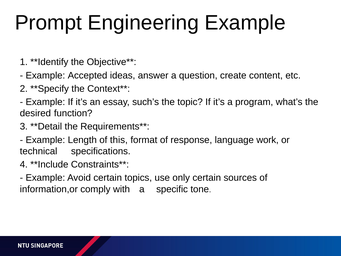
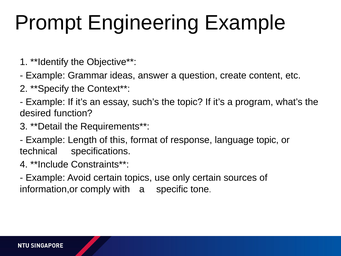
Accepted: Accepted -> Grammar (88, 75)
language work: work -> topic (268, 140)
